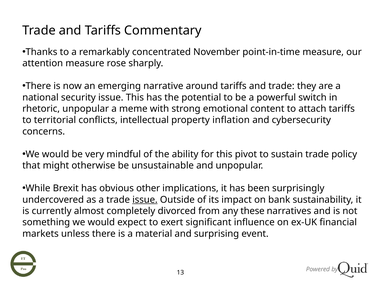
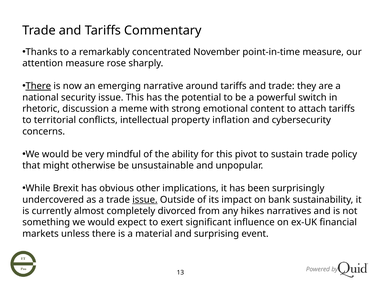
There underline: none -> present (38, 86)
rhetoric unpopular: unpopular -> discussion (86, 109)
these: these -> hikes (252, 211)
